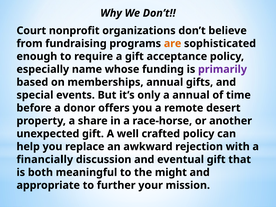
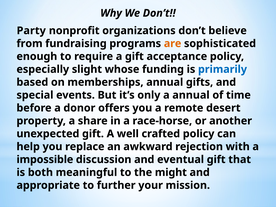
Court: Court -> Party (31, 31)
name: name -> slight (87, 69)
primarily colour: purple -> blue (223, 69)
financially: financially -> impossible (45, 160)
